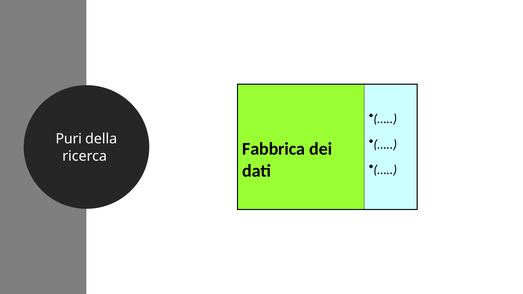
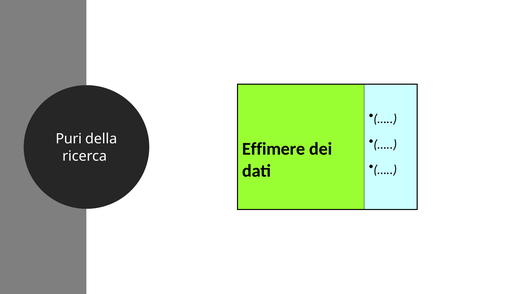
Fabbrica: Fabbrica -> Effimere (274, 149)
